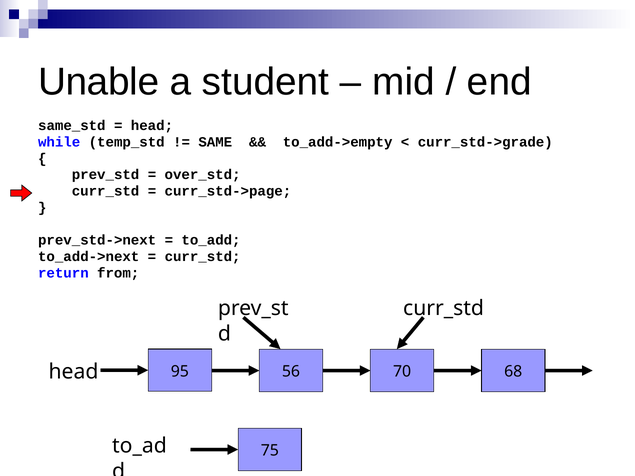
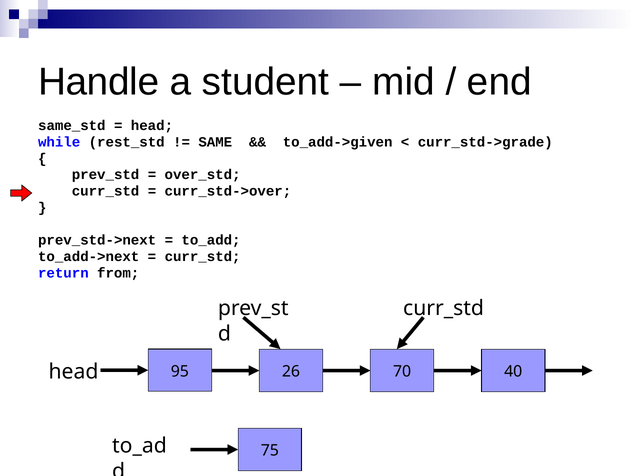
Unable: Unable -> Handle (99, 82)
temp_std: temp_std -> rest_std (127, 142)
to_add->empty: to_add->empty -> to_add->given (338, 142)
curr_std->page: curr_std->page -> curr_std->over (228, 191)
56: 56 -> 26 (291, 372)
68: 68 -> 40 (513, 372)
